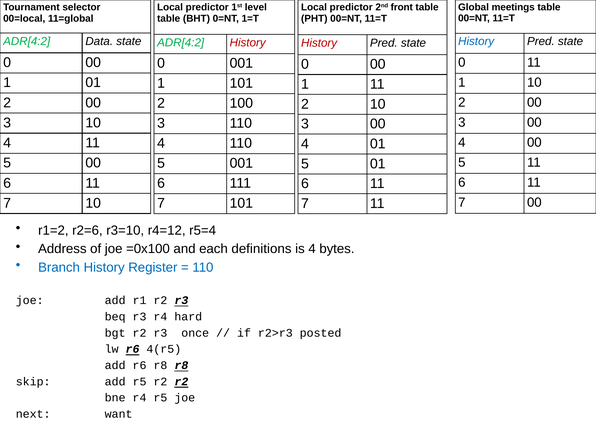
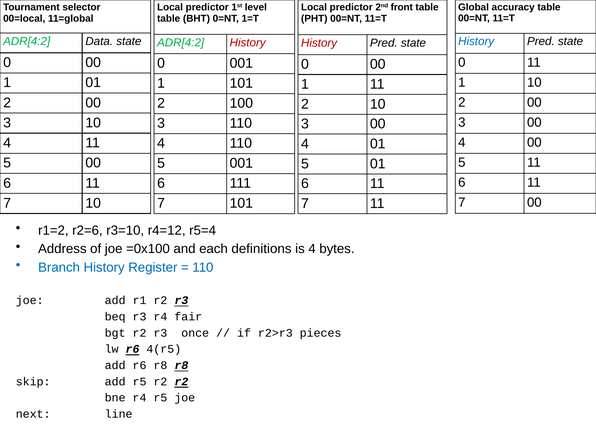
meetings: meetings -> accuracy (513, 7)
hard: hard -> fair (188, 317)
posted: posted -> pieces (321, 333)
want: want -> line (119, 414)
